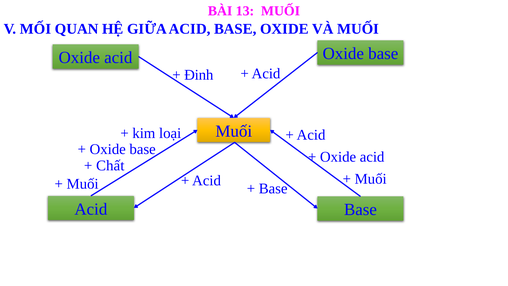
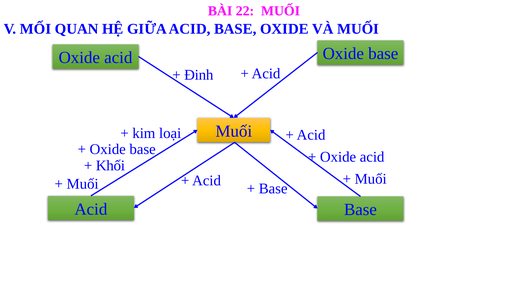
13: 13 -> 22 (245, 11)
Chất: Chất -> Khối (110, 165)
